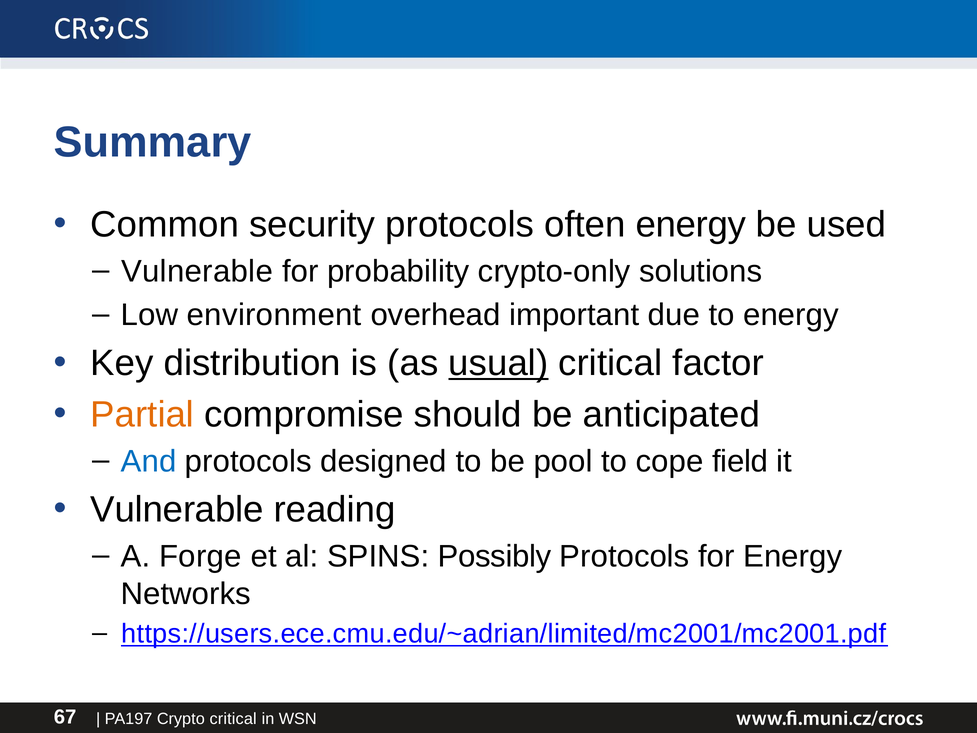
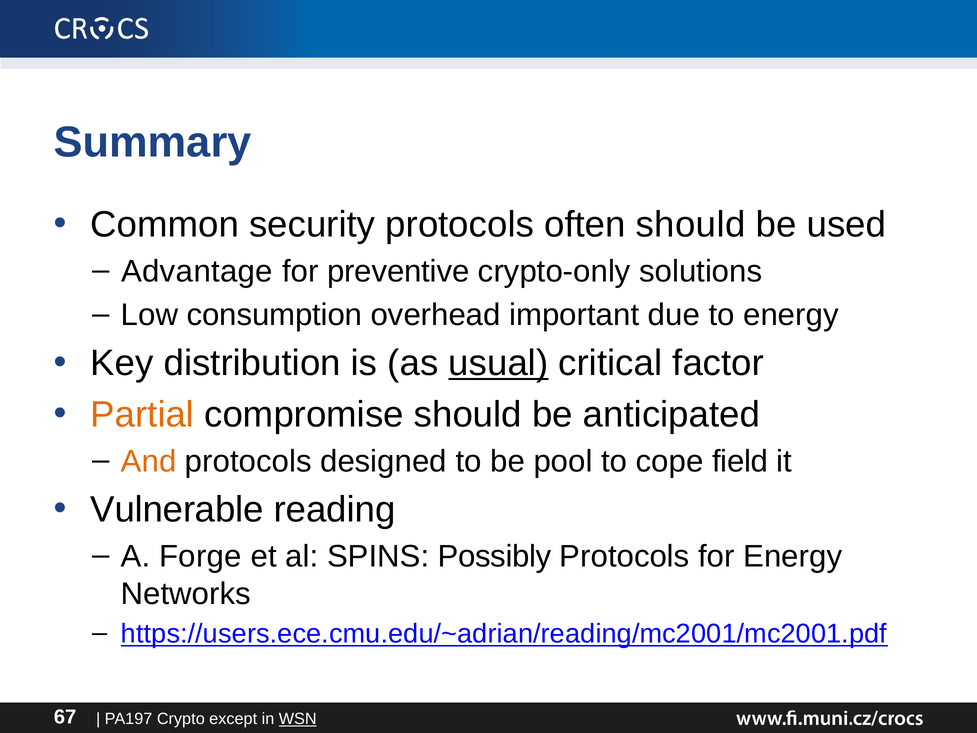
often energy: energy -> should (691, 225)
Vulnerable: Vulnerable -> Advantage (197, 271)
probability: probability -> preventive (398, 271)
environment: environment -> consumption (274, 315)
And colour: blue -> orange (149, 461)
https://users.ece.cmu.edu/~adrian/limited/mc2001/mc2001.pdf: https://users.ece.cmu.edu/~adrian/limited/mc2001/mc2001.pdf -> https://users.ece.cmu.edu/~adrian/reading/mc2001/mc2001.pdf (504, 634)
Crypto critical: critical -> except (233, 719)
WSN underline: none -> present (298, 719)
